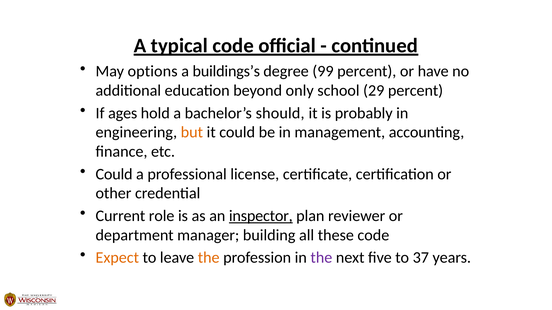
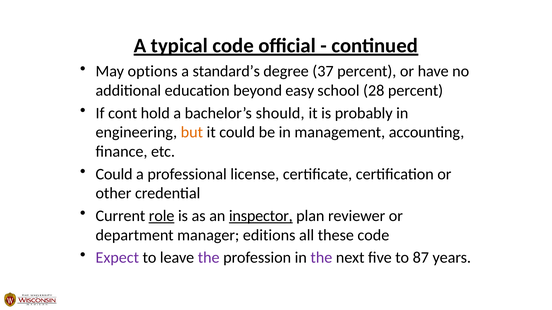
buildings’s: buildings’s -> standard’s (226, 71)
99: 99 -> 37 (323, 71)
only: only -> easy (300, 91)
29: 29 -> 28 (374, 91)
ages: ages -> cont (123, 113)
role underline: none -> present (162, 216)
building: building -> editions (269, 235)
Expect colour: orange -> purple (117, 258)
the colour: orange -> purple (209, 258)
37: 37 -> 87 (421, 258)
